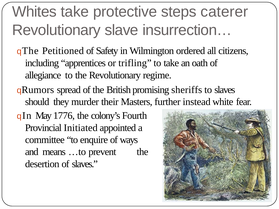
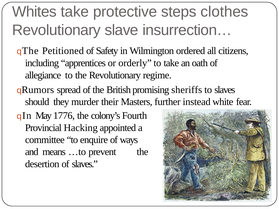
caterer: caterer -> clothes (224, 12)
trifling: trifling -> orderly (135, 63)
Initiated: Initiated -> Hacking (81, 128)
